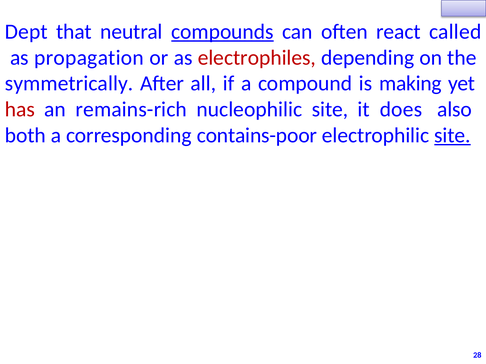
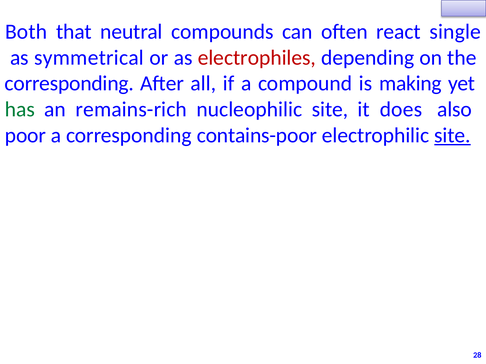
Dept: Dept -> Both (26, 32)
compounds underline: present -> none (222, 32)
called: called -> single (455, 32)
propagation: propagation -> symmetrical (89, 58)
symmetrically: symmetrically -> corresponding (69, 84)
has colour: red -> green (20, 110)
both: both -> poor (25, 135)
